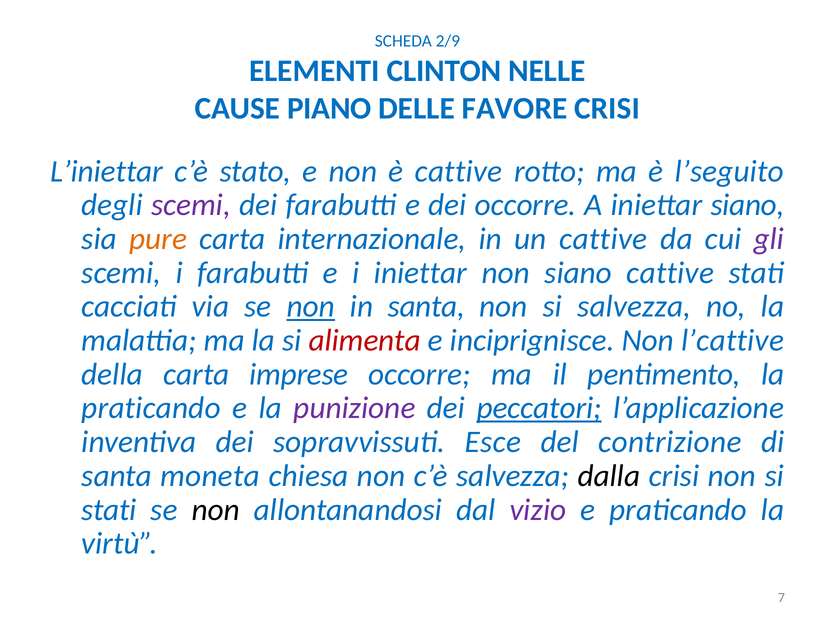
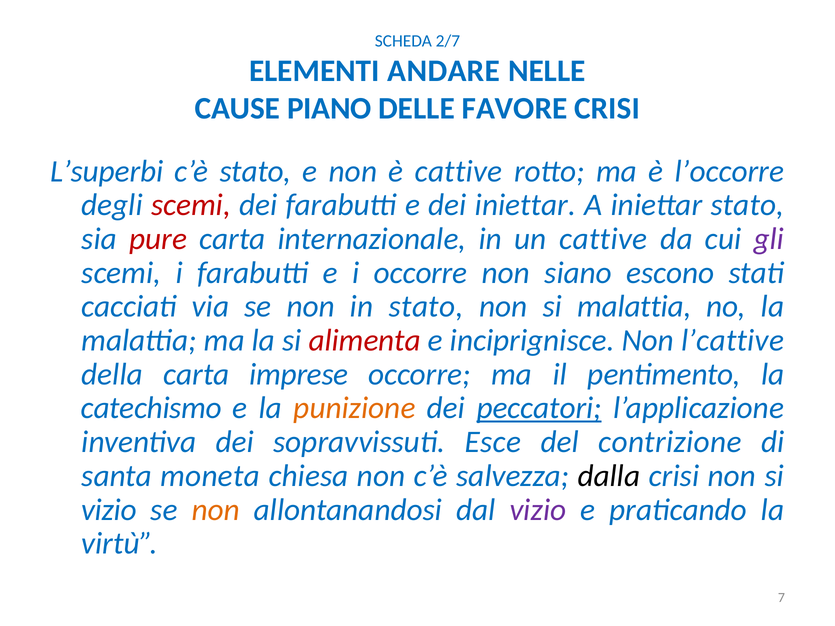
2/9: 2/9 -> 2/7 (448, 41)
CLINTON: CLINTON -> ANDARE (444, 71)
L’iniettar: L’iniettar -> L’superbi (107, 171)
l’seguito: l’seguito -> l’occorre (729, 171)
scemi colour: purple -> red (191, 205)
dei occorre: occorre -> iniettar (525, 205)
iniettar siano: siano -> stato (747, 205)
pure colour: orange -> red (158, 239)
i iniettar: iniettar -> occorre (421, 273)
siano cattive: cattive -> escono (670, 273)
non underline: present -> none (311, 307)
in santa: santa -> stato (426, 307)
si salvezza: salvezza -> malattia (634, 307)
praticando: praticando -> catechismo (151, 408)
punizione colour: purple -> orange (354, 408)
stati: stati -> vizio (109, 510)
non colour: black -> orange (216, 510)
